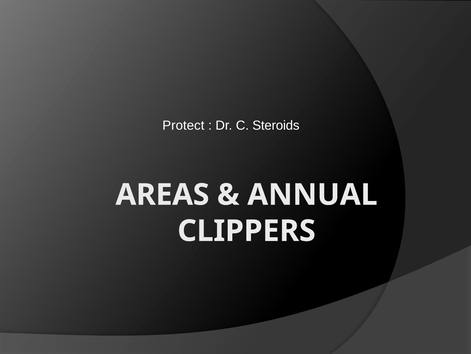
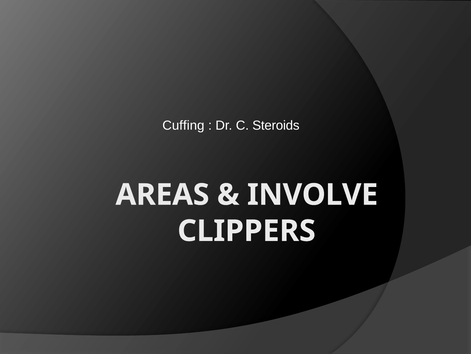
Protect: Protect -> Cuffing (183, 125)
ANNUAL: ANNUAL -> INVOLVE (313, 194)
